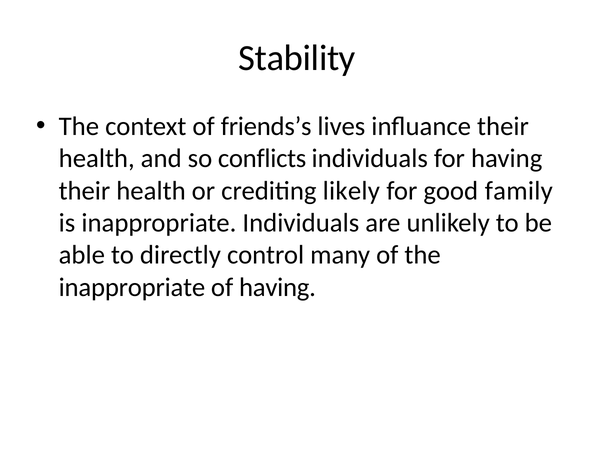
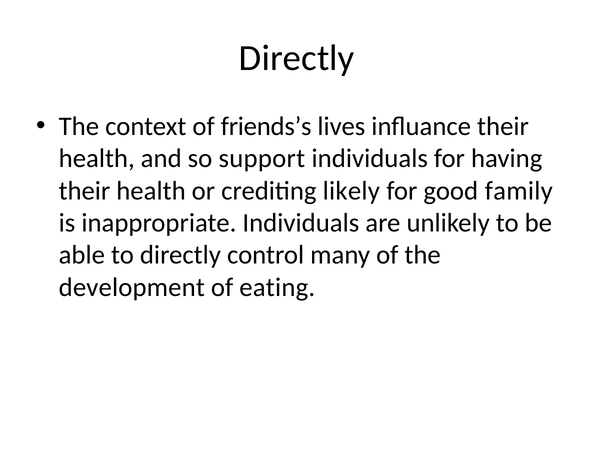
Stability: Stability -> Directly (297, 58)
conflicts: conflicts -> support (262, 158)
inappropriate: inappropriate -> development (132, 287)
of having: having -> eating (277, 287)
